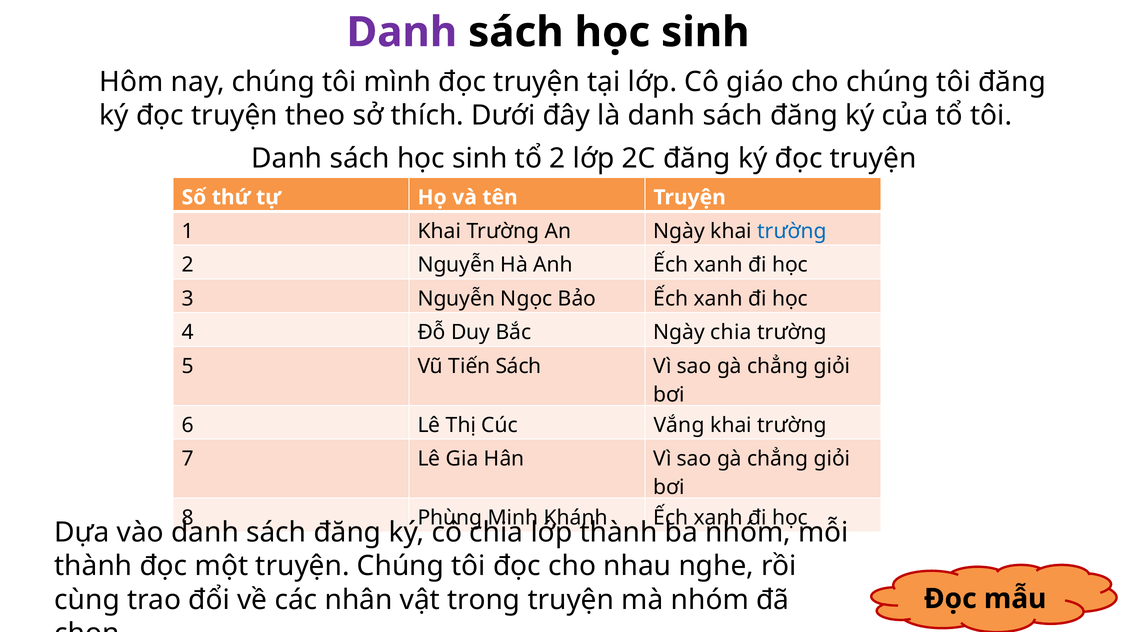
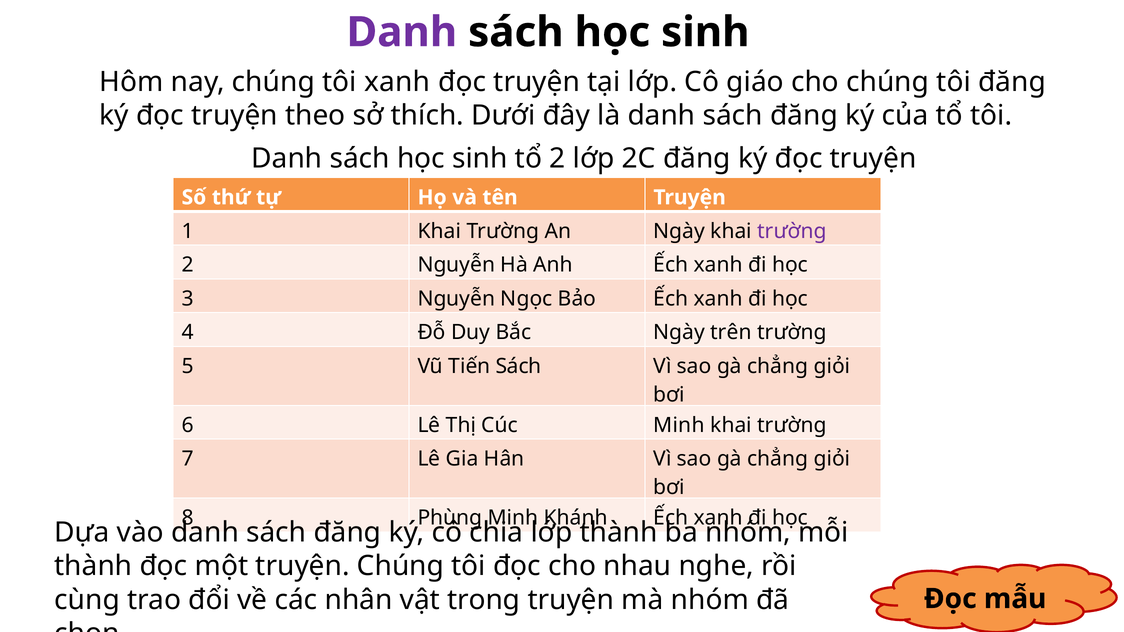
tôi mình: mình -> xanh (397, 82)
trường colour: blue -> purple (792, 231)
Ngày chia: chia -> trên (731, 332)
Cúc Vắng: Vắng -> Minh (679, 425)
